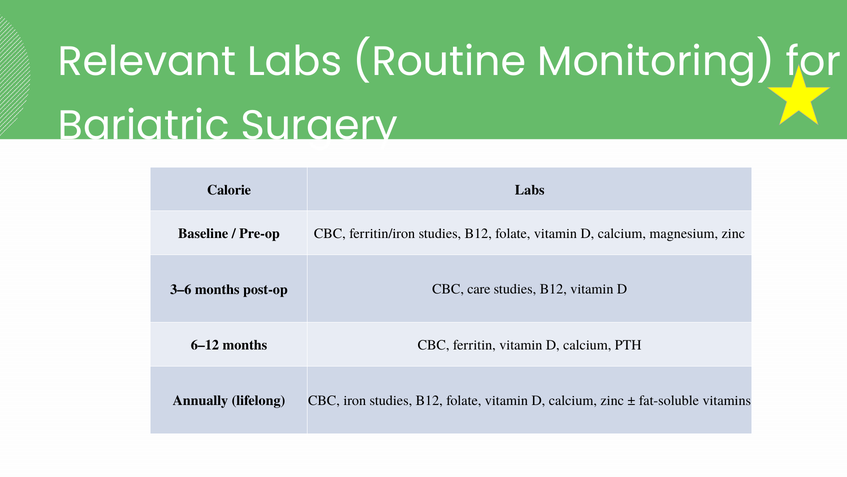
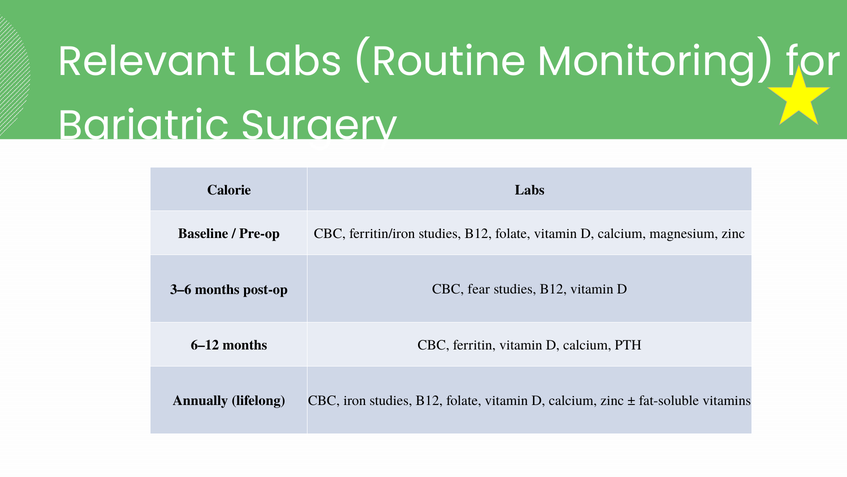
care: care -> fear (479, 289)
